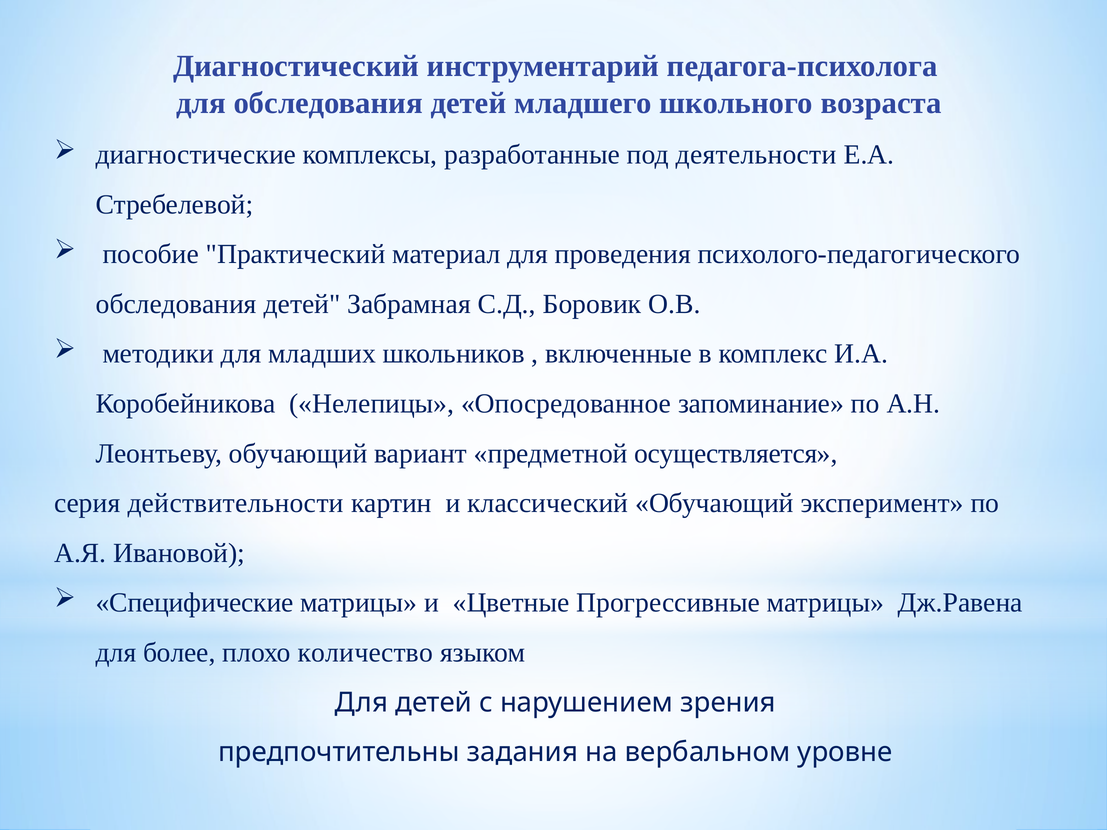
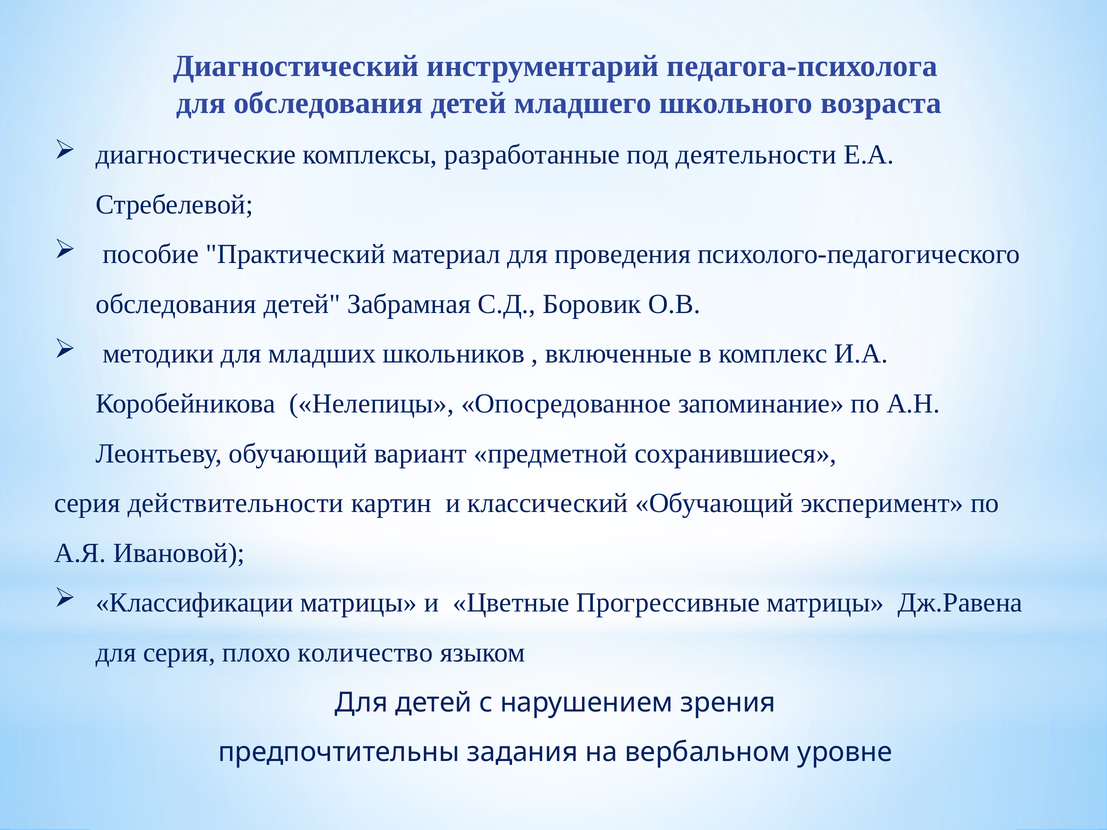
осуществляется: осуществляется -> сохранившиеся (736, 454)
Специфические: Специфические -> Классификации (195, 603)
для более: более -> серия (179, 653)
